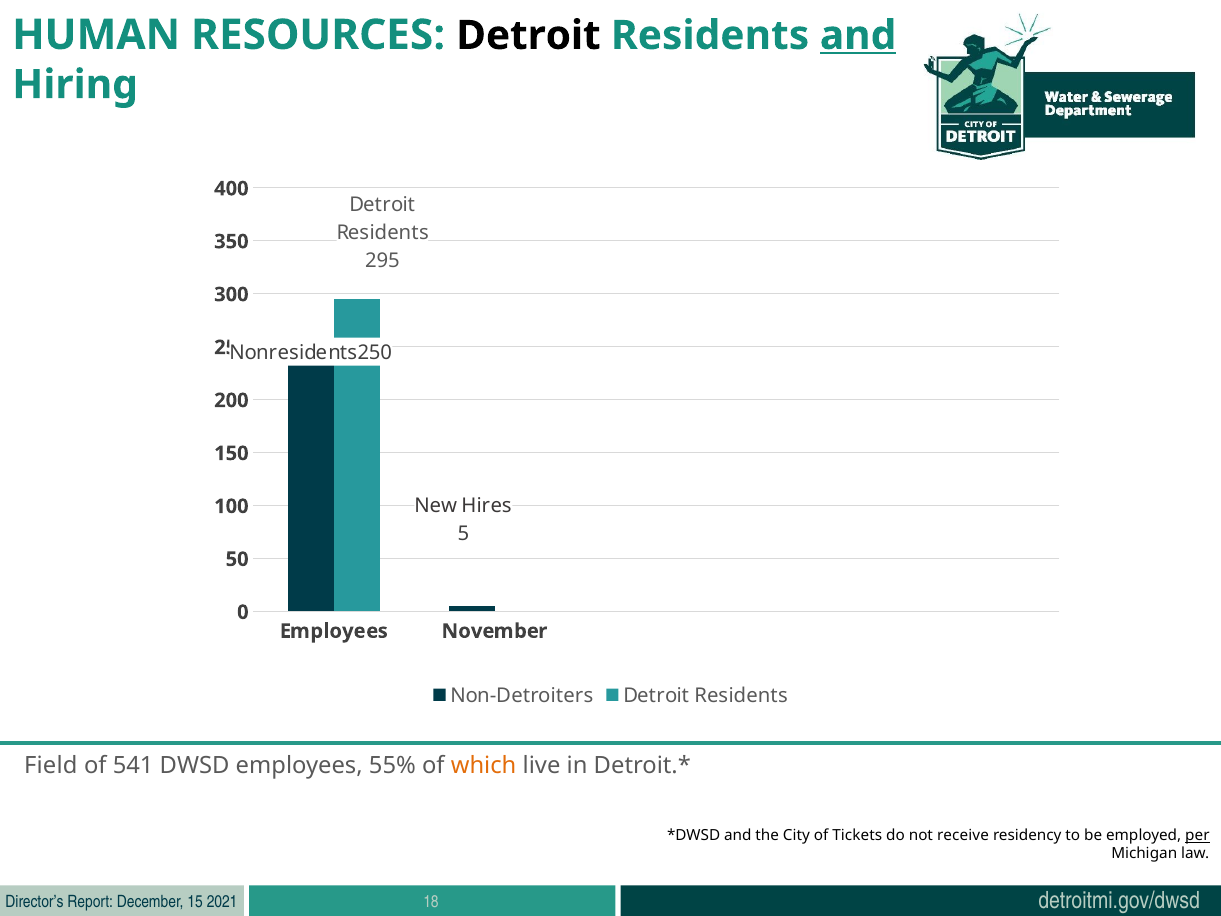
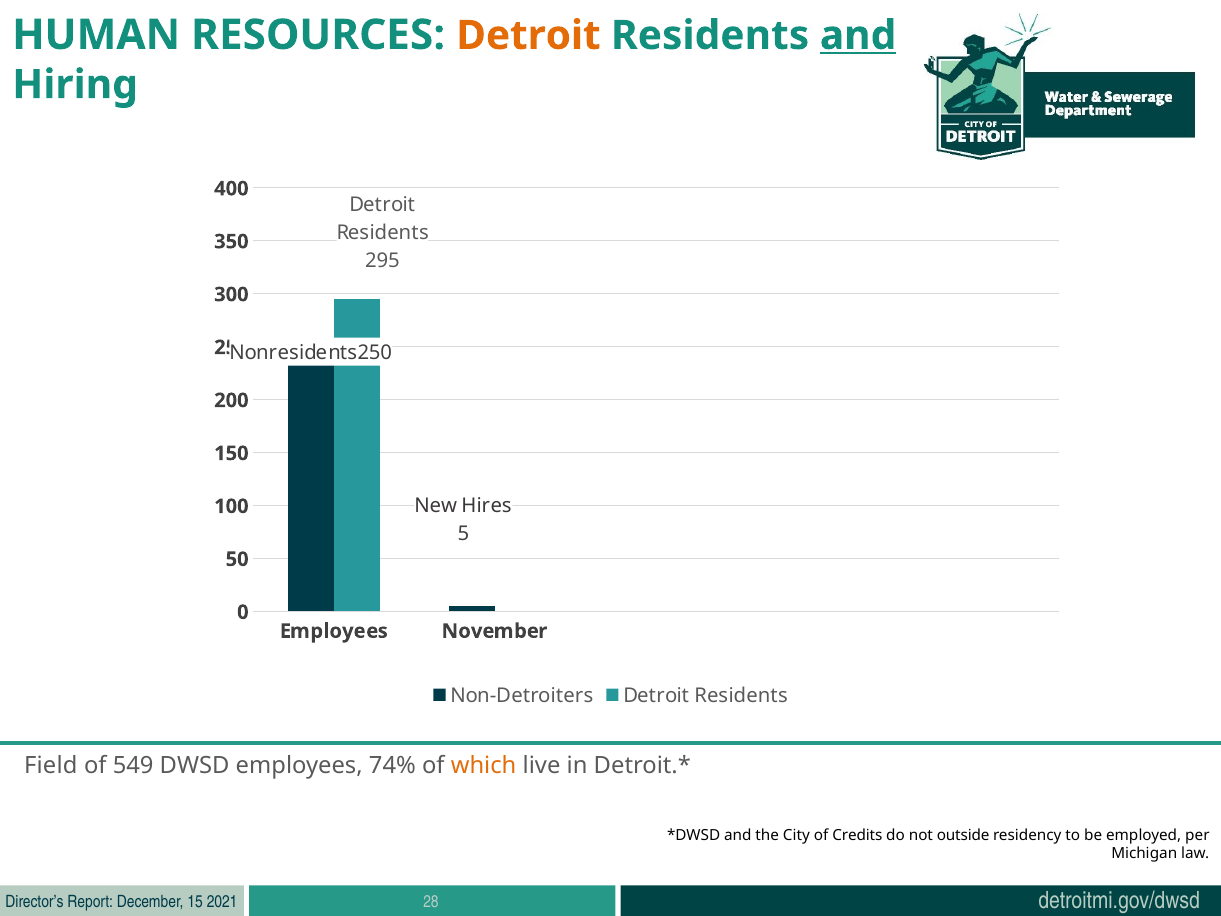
Detroit colour: black -> orange (528, 36)
541: 541 -> 549 (133, 765)
55%: 55% -> 74% (392, 765)
Tickets: Tickets -> Credits (857, 835)
receive: receive -> outside (963, 835)
per underline: present -> none (1197, 835)
18: 18 -> 28 (431, 902)
